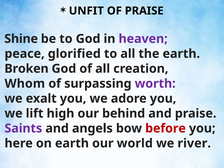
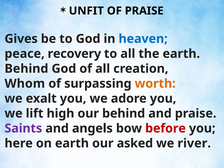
Shine: Shine -> Gives (21, 39)
heaven colour: purple -> blue (143, 39)
glorified: glorified -> recovery (74, 54)
Broken: Broken -> Behind (26, 69)
worth colour: purple -> orange (155, 84)
world: world -> asked (135, 143)
